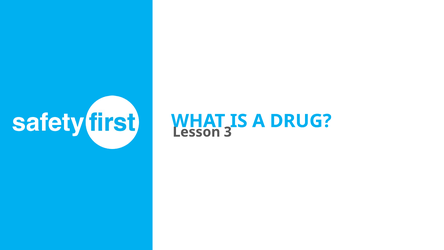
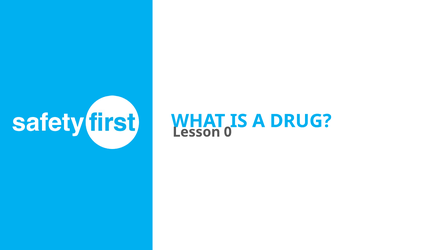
3: 3 -> 0 (228, 132)
